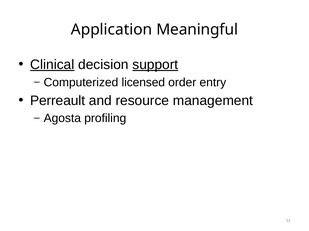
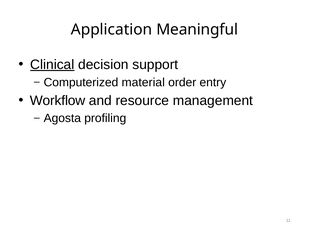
support underline: present -> none (155, 65)
licensed: licensed -> material (143, 83)
Perreault: Perreault -> Workflow (58, 101)
